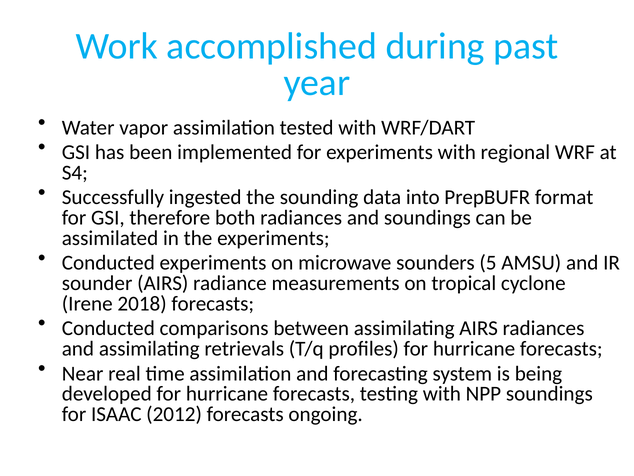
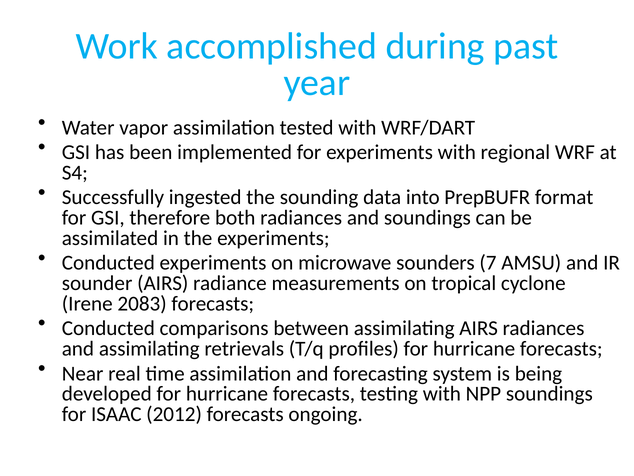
5: 5 -> 7 (488, 263)
2018: 2018 -> 2083 (142, 303)
